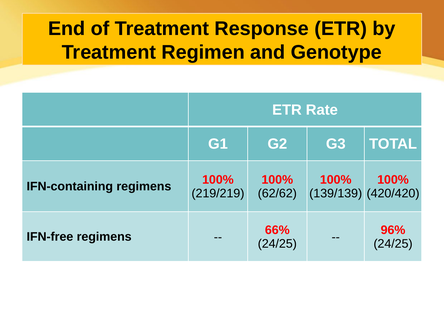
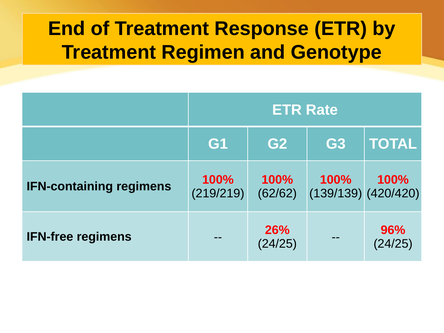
66%: 66% -> 26% (277, 230)
